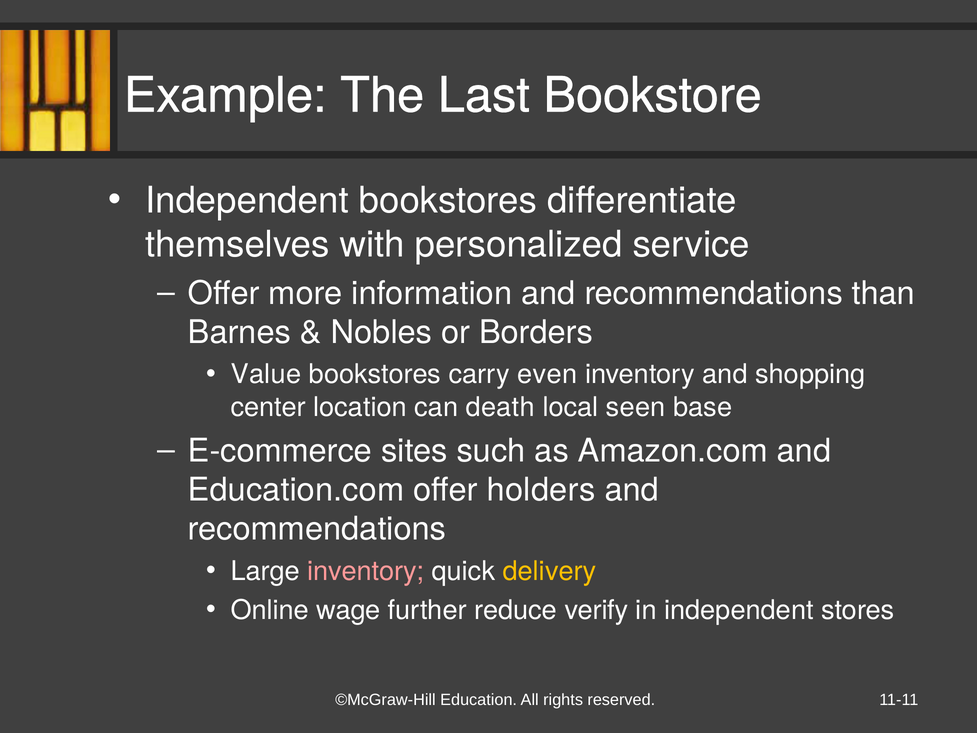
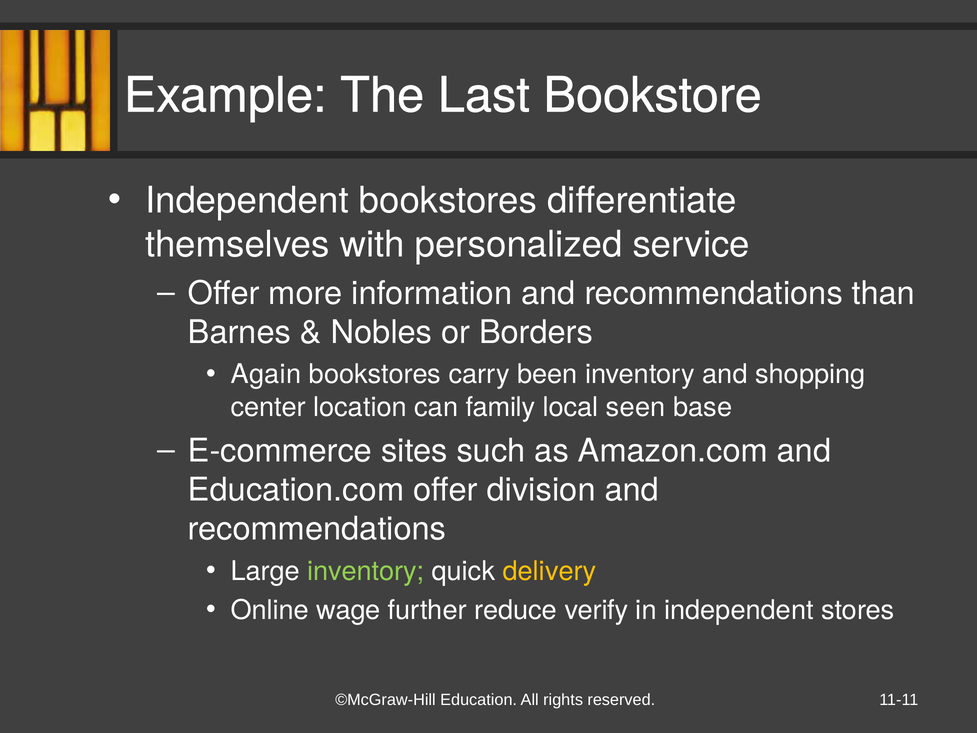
Value: Value -> Again (266, 374)
even: even -> been (547, 374)
death: death -> family (500, 407)
holders: holders -> division (541, 490)
inventory colour: pink -> light green (366, 571)
